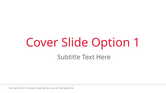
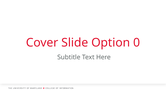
1: 1 -> 0 (137, 43)
